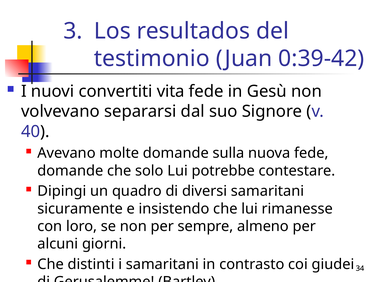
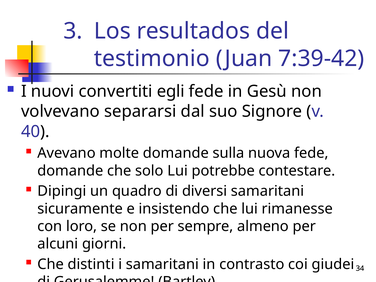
0:39-42: 0:39-42 -> 7:39-42 (321, 59)
vita: vita -> egli (171, 91)
